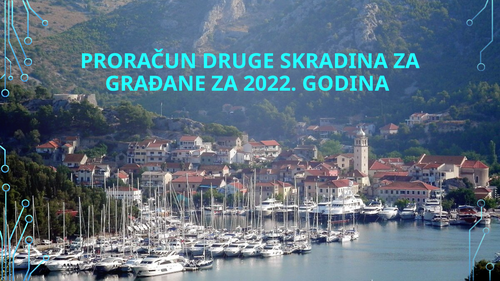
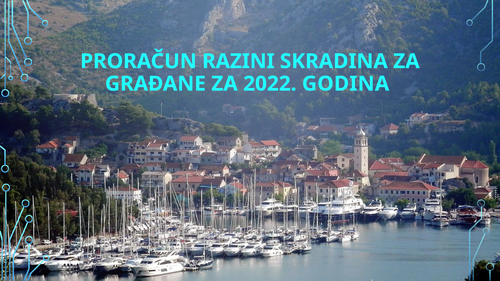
DRUGE: DRUGE -> RAZINI (238, 61)
